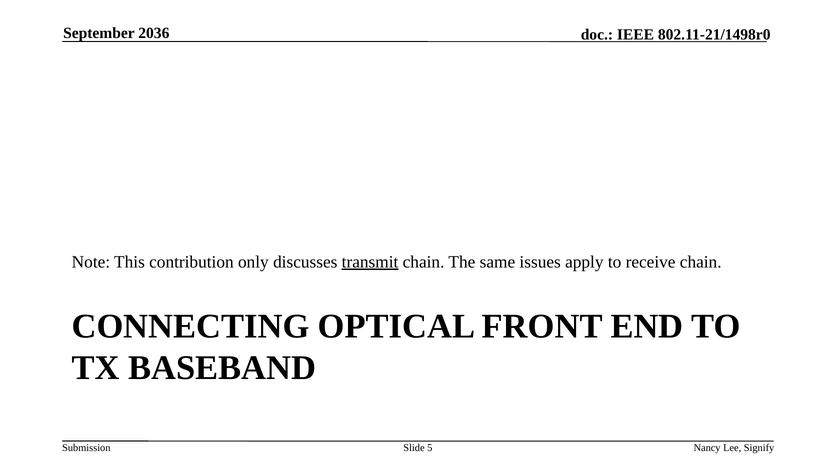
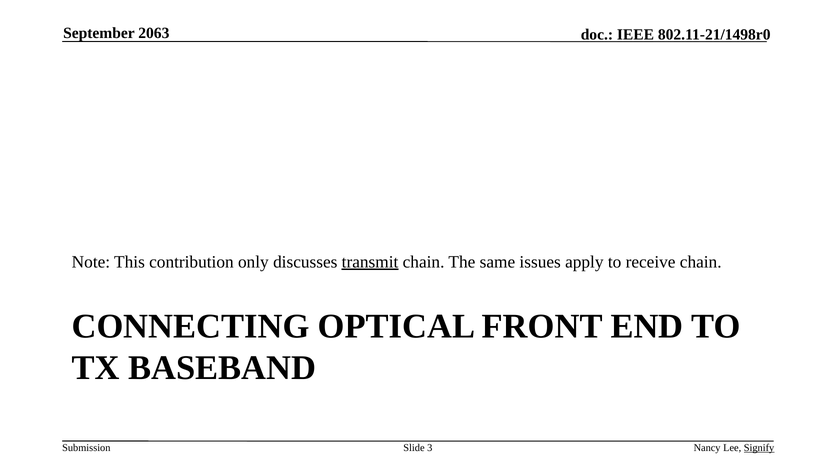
2036: 2036 -> 2063 (154, 33)
5: 5 -> 3 (430, 447)
Signify underline: none -> present (759, 447)
